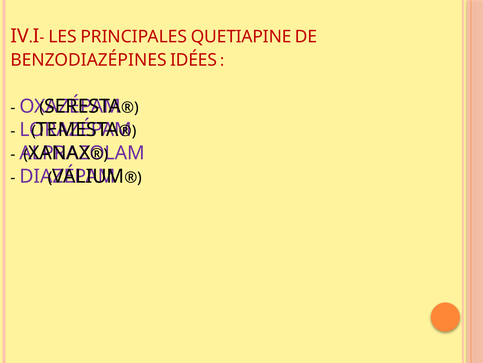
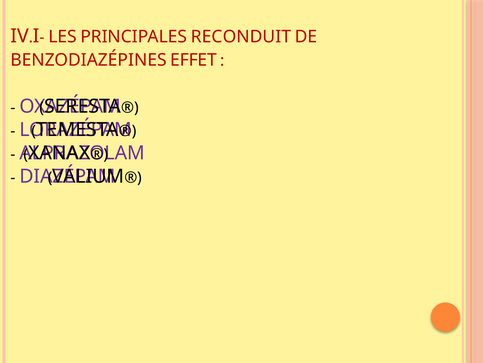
QUETIAPINE: QUETIAPINE -> RECONDUIT (241, 37)
IDÉES: IDÉES -> EFFET (194, 60)
